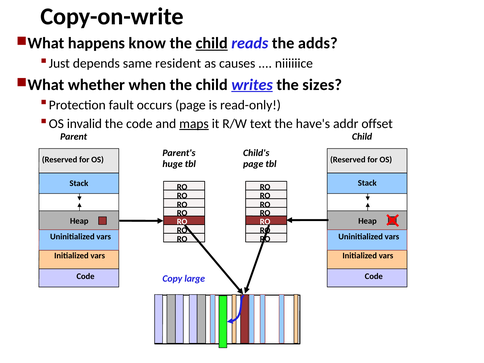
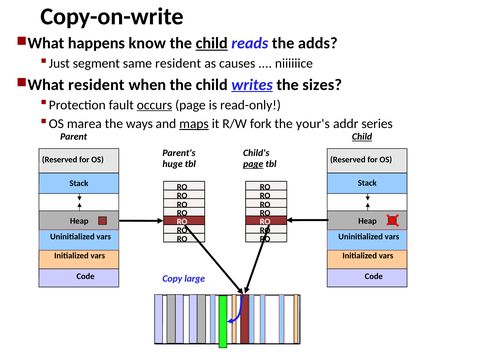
depends: depends -> segment (96, 64)
whether: whether -> resident (96, 85)
occurs underline: none -> present (154, 105)
invalid: invalid -> marea (84, 124)
the code: code -> ways (139, 124)
text: text -> fork (261, 124)
have's: have's -> your's (313, 124)
offset: offset -> series (377, 124)
Child underline: none -> present (362, 137)
page underline: none -> present (253, 164)
